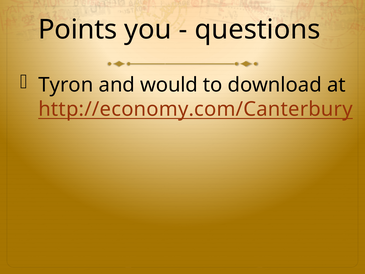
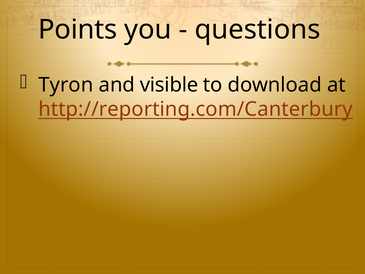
would: would -> visible (169, 85)
http://economy.com/Canterbury: http://economy.com/Canterbury -> http://reporting.com/Canterbury (195, 109)
